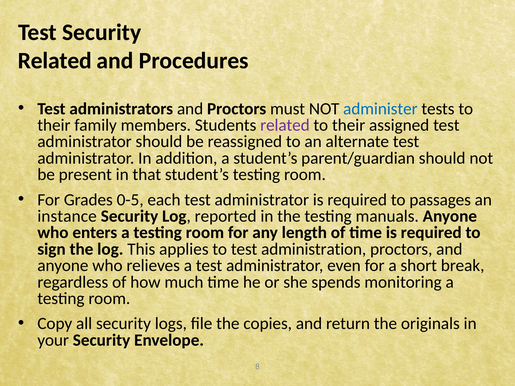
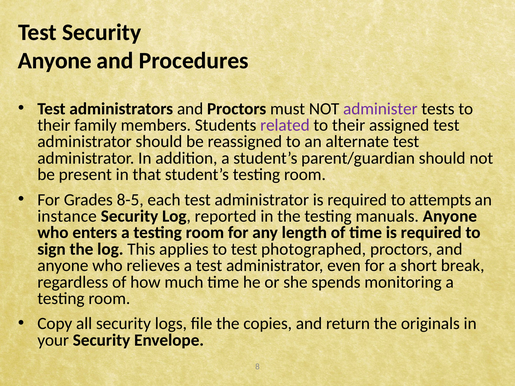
Related: Related -> Anyone (55, 61)
administer colour: blue -> purple (380, 109)
0-5: 0-5 -> 8-5 (130, 200)
passages: passages -> attempts (440, 200)
administration: administration -> photographed (314, 249)
